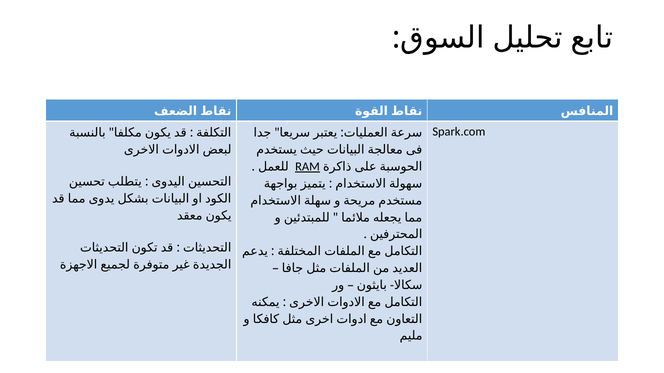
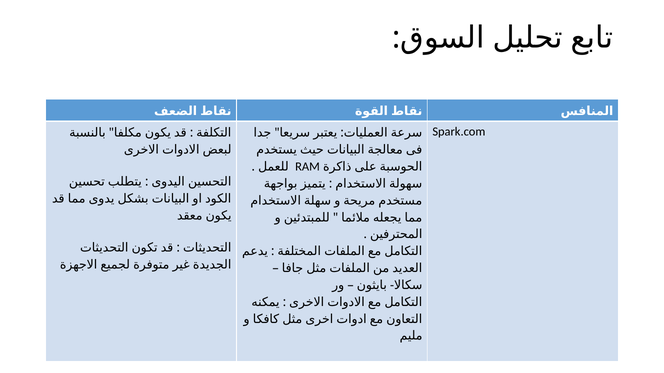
RAM underline: present -> none (307, 167)
